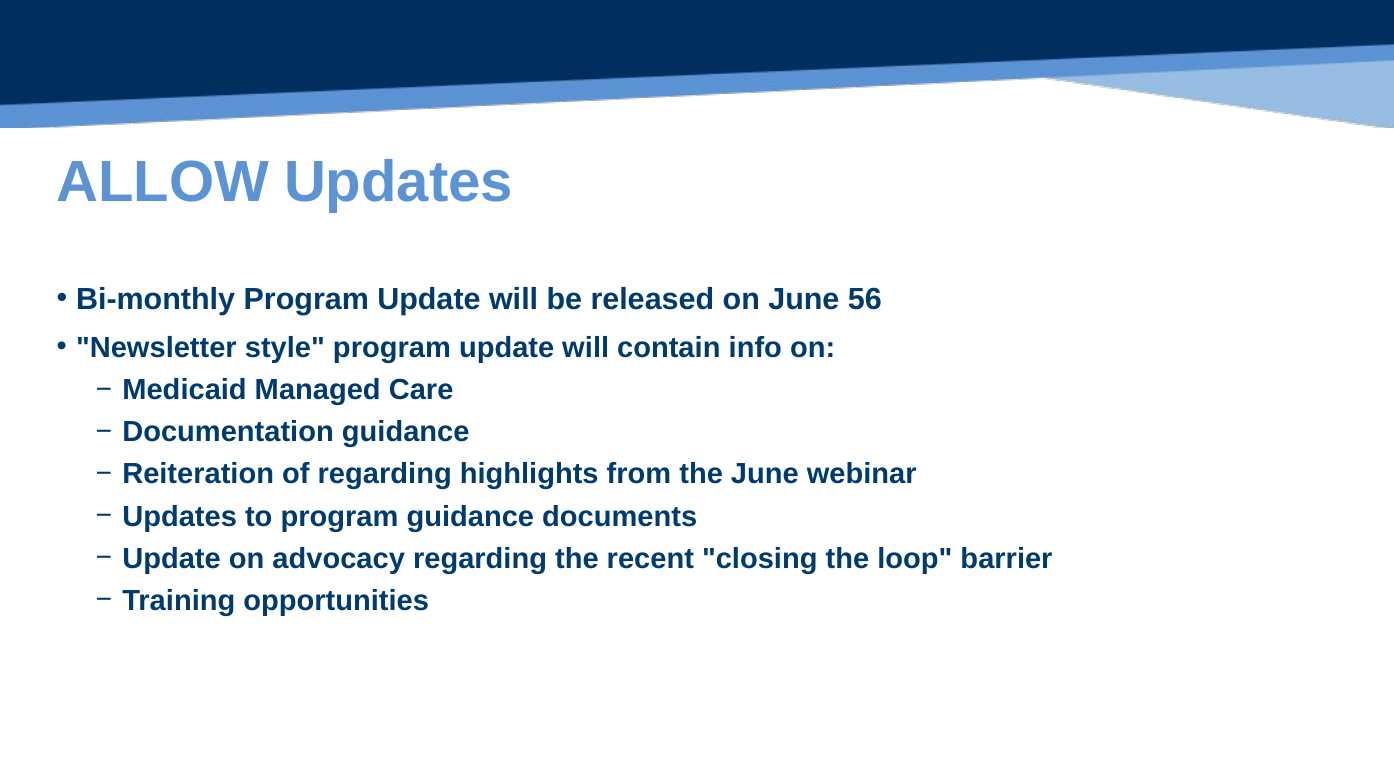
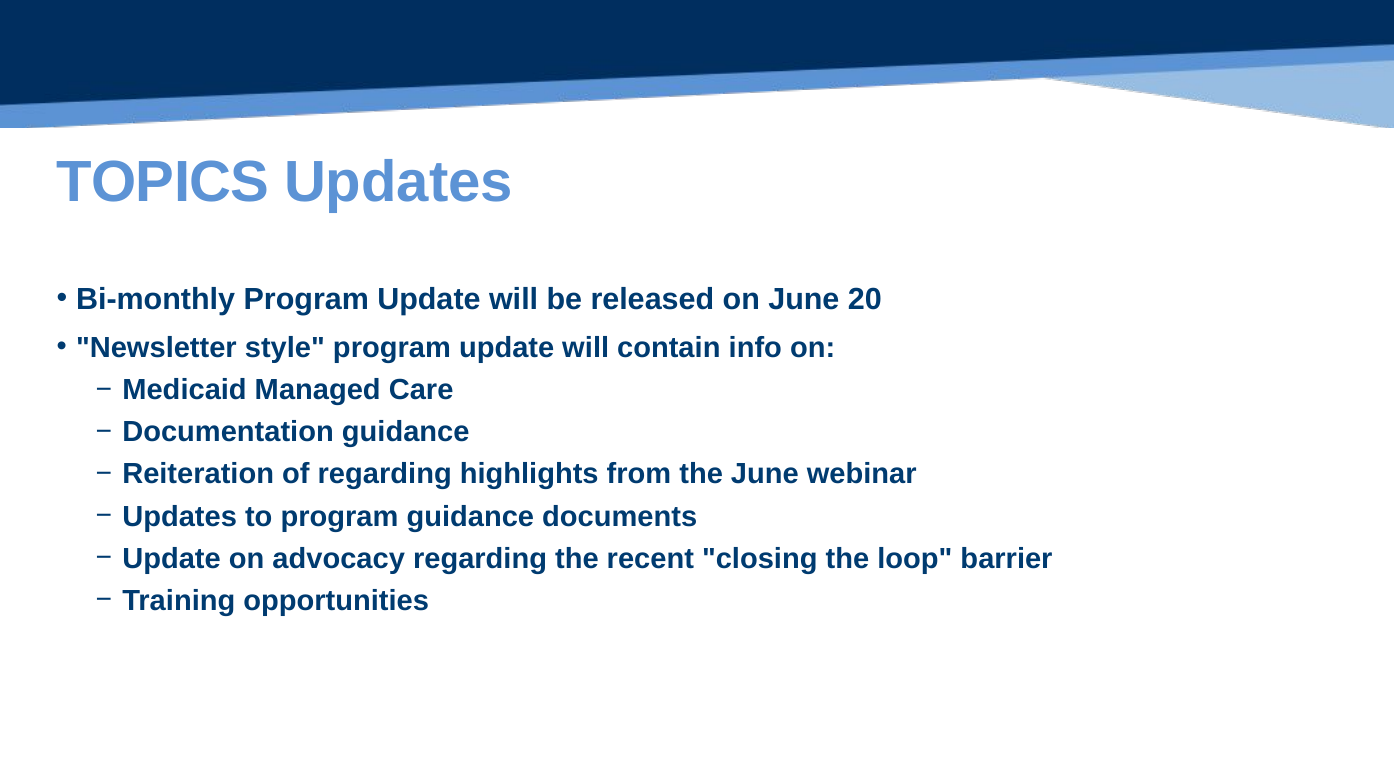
ALLOW: ALLOW -> TOPICS (163, 182)
56: 56 -> 20 (865, 299)
